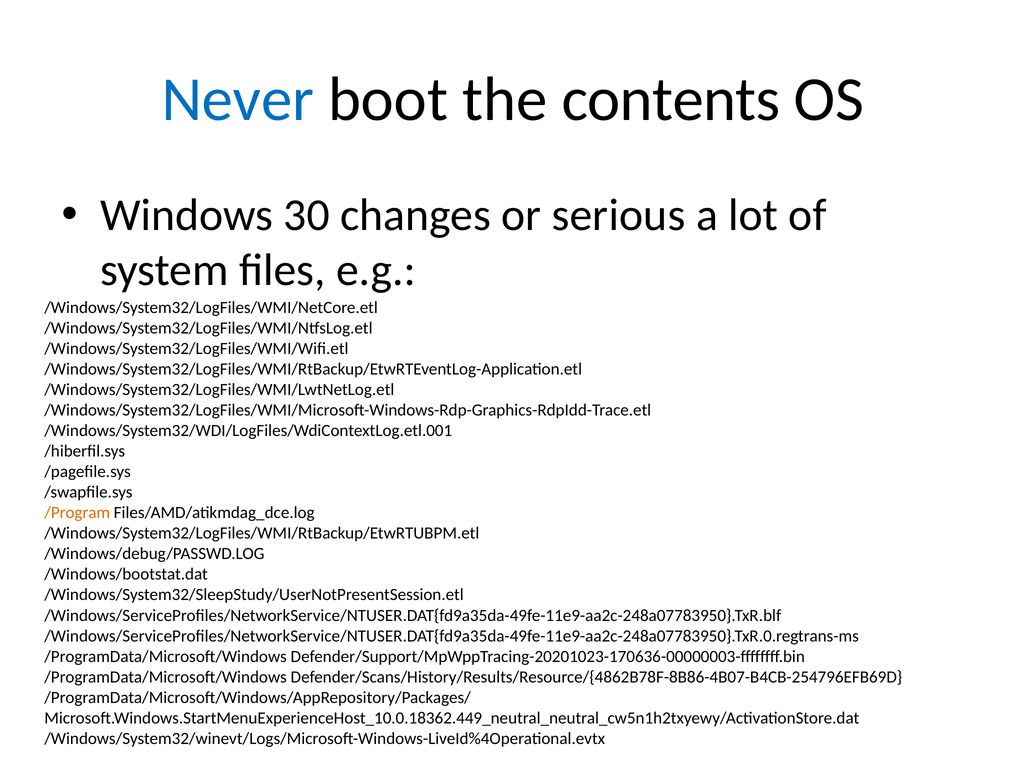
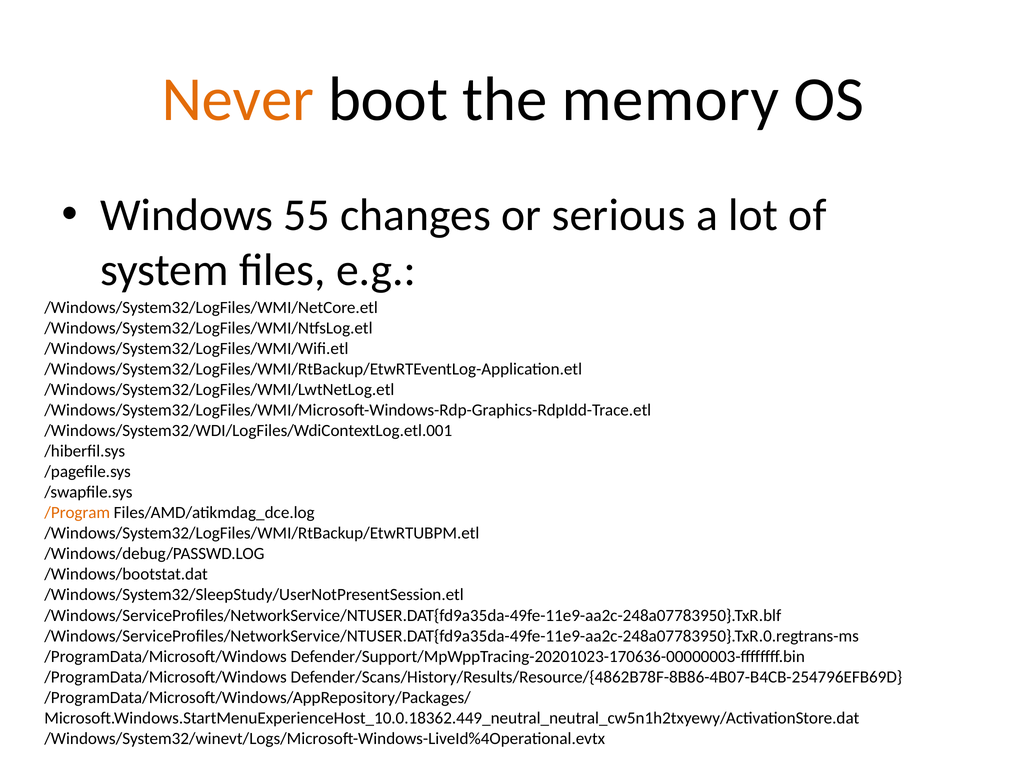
Never colour: blue -> orange (238, 99)
contents: contents -> memory (670, 99)
30: 30 -> 55 (307, 215)
